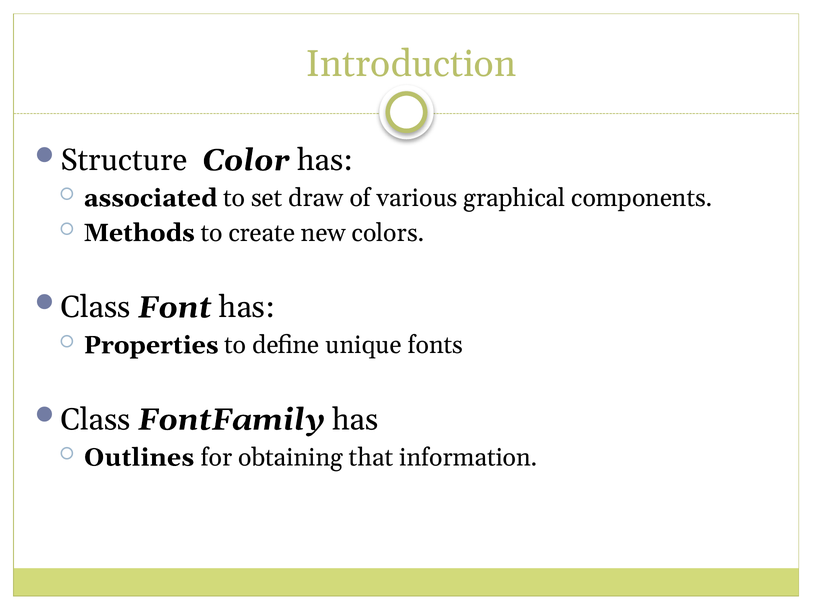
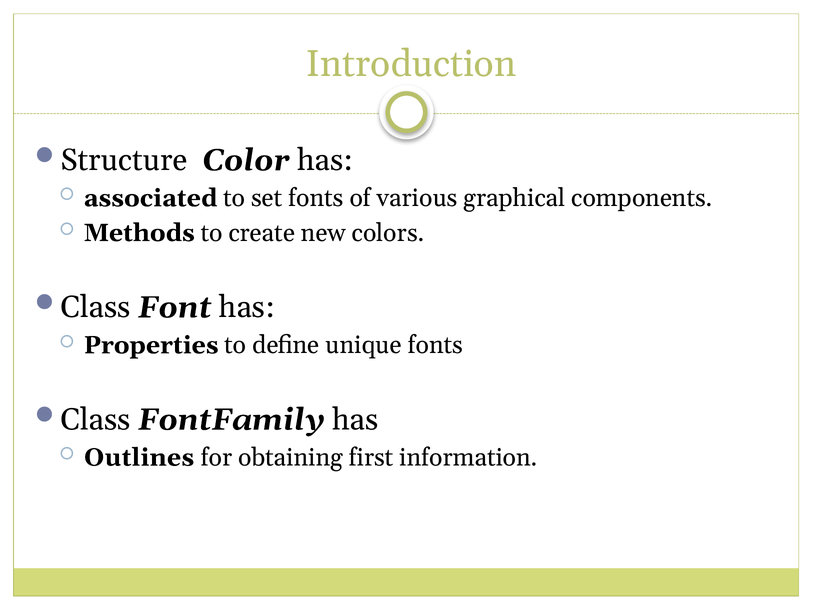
set draw: draw -> fonts (316, 198)
that: that -> first (371, 457)
